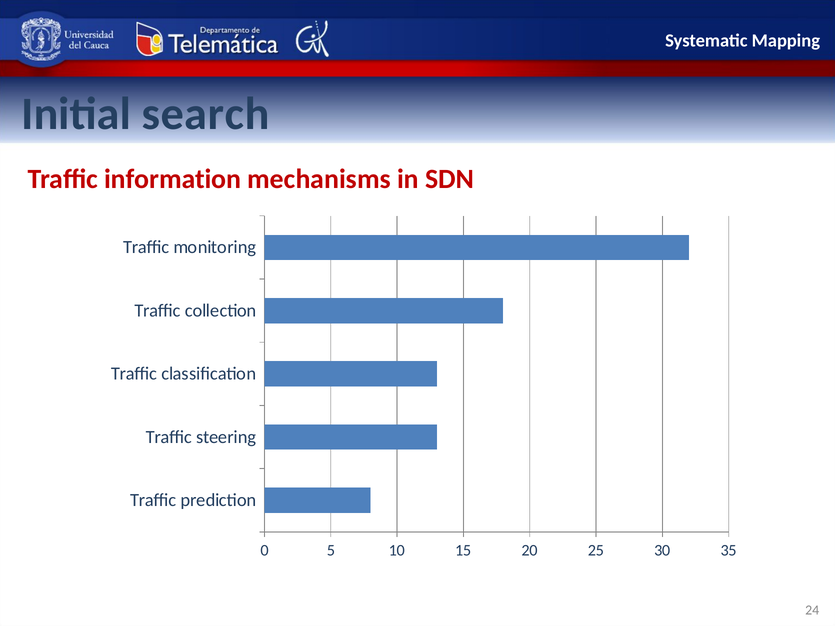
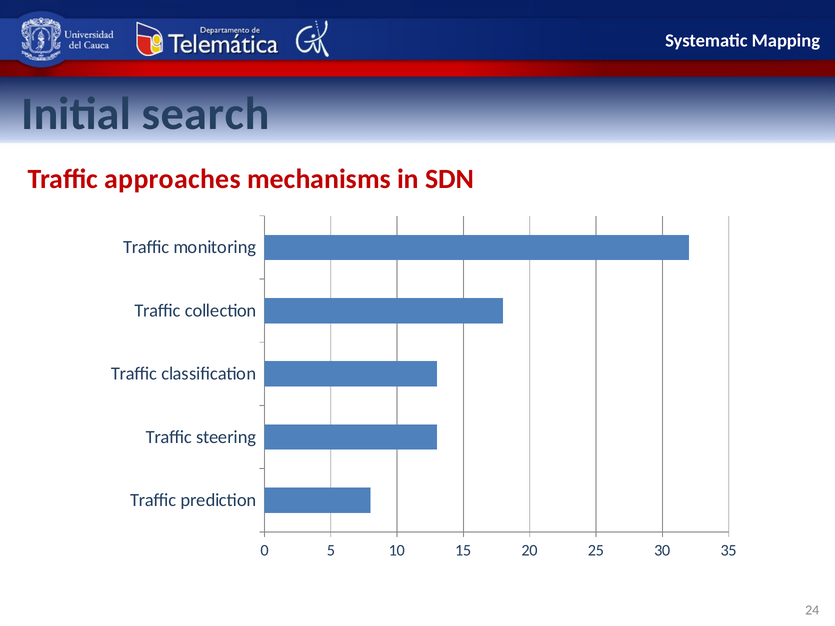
information: information -> approaches (172, 179)
